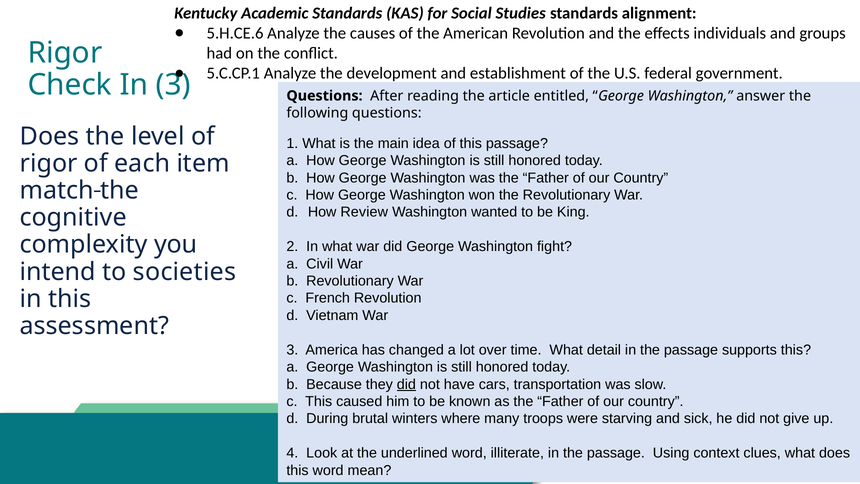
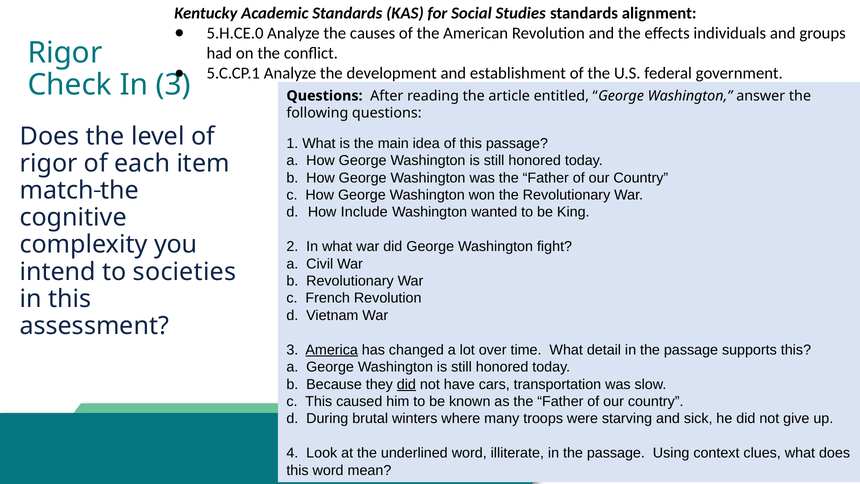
5.H.CE.6: 5.H.CE.6 -> 5.H.CE.0 (235, 33)
Review: Review -> Include (364, 212)
America underline: none -> present (332, 350)
